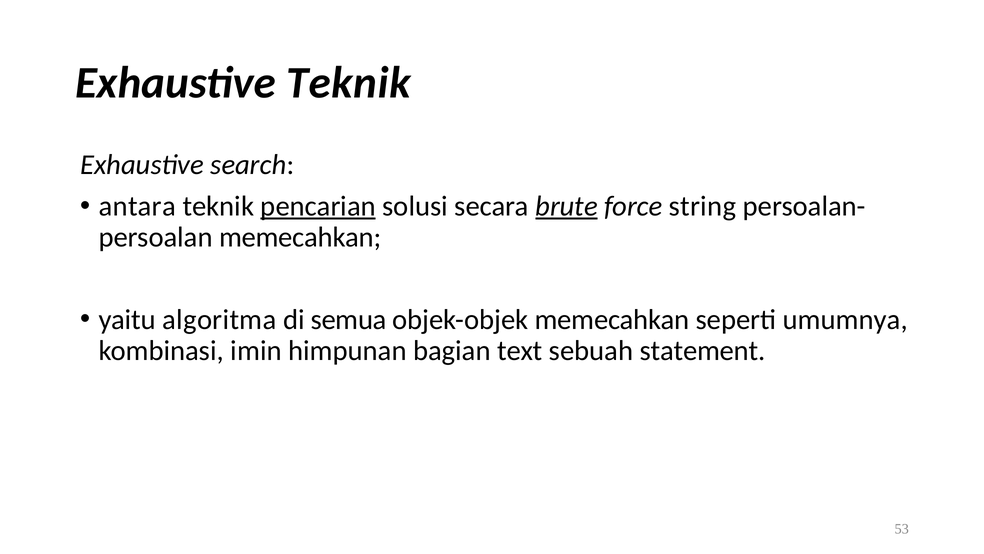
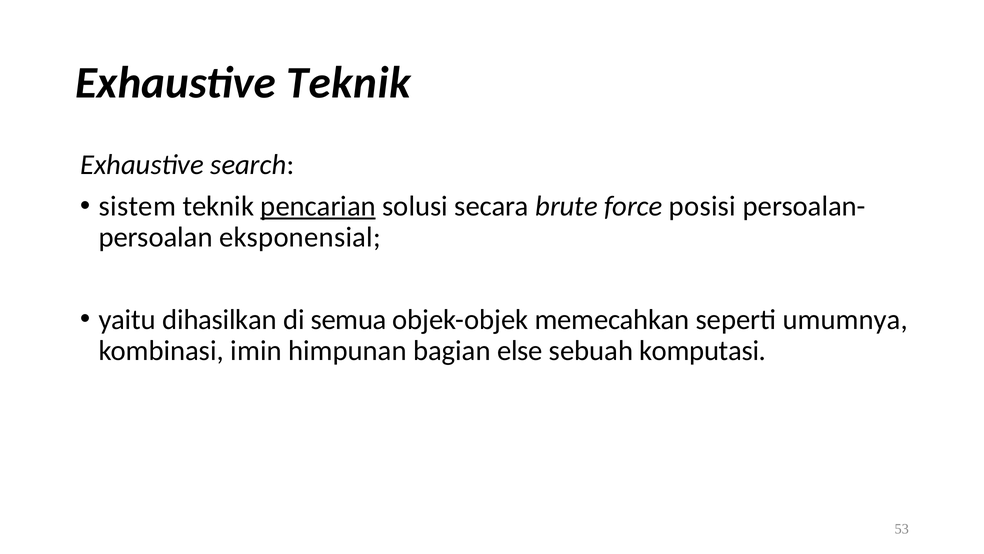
antara: antara -> sistem (137, 206)
brute underline: present -> none (567, 206)
string: string -> posisi (702, 206)
persoalan memecahkan: memecahkan -> eksponensial (300, 237)
algoritma: algoritma -> dihasilkan (220, 319)
text: text -> else (520, 350)
statement: statement -> komputasi (703, 350)
